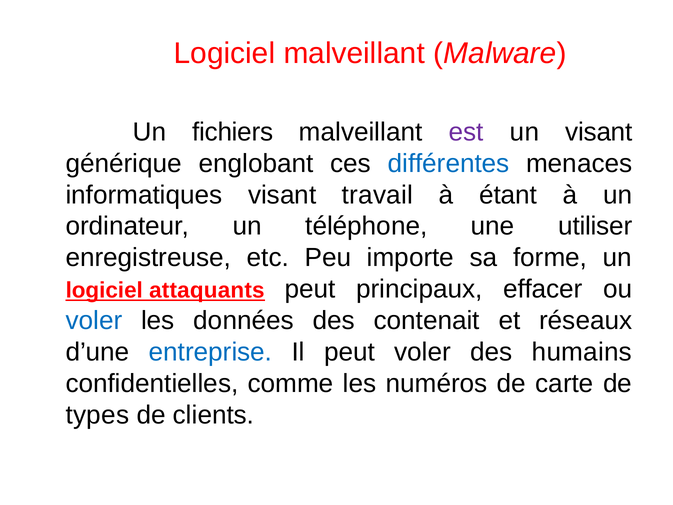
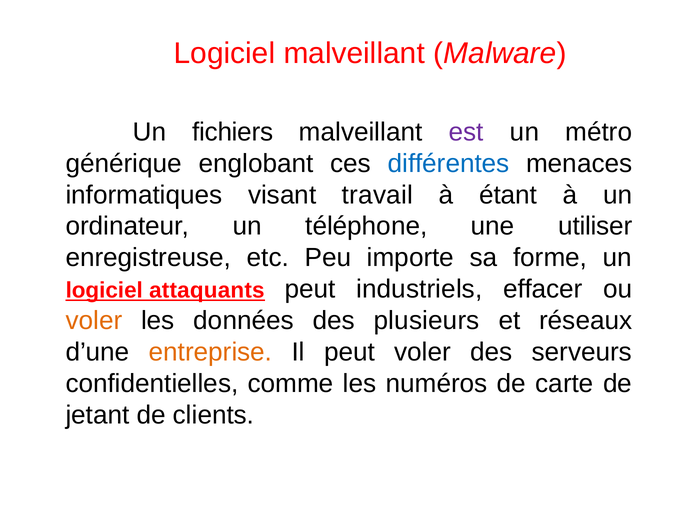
un visant: visant -> métro (599, 132)
principaux: principaux -> industriels (419, 289)
voler colour: blue -> orange (94, 320)
contenait: contenait -> plusieurs (427, 320)
entreprise colour: blue -> orange (211, 352)
humains: humains -> serveurs (582, 352)
types: types -> jetant (98, 415)
